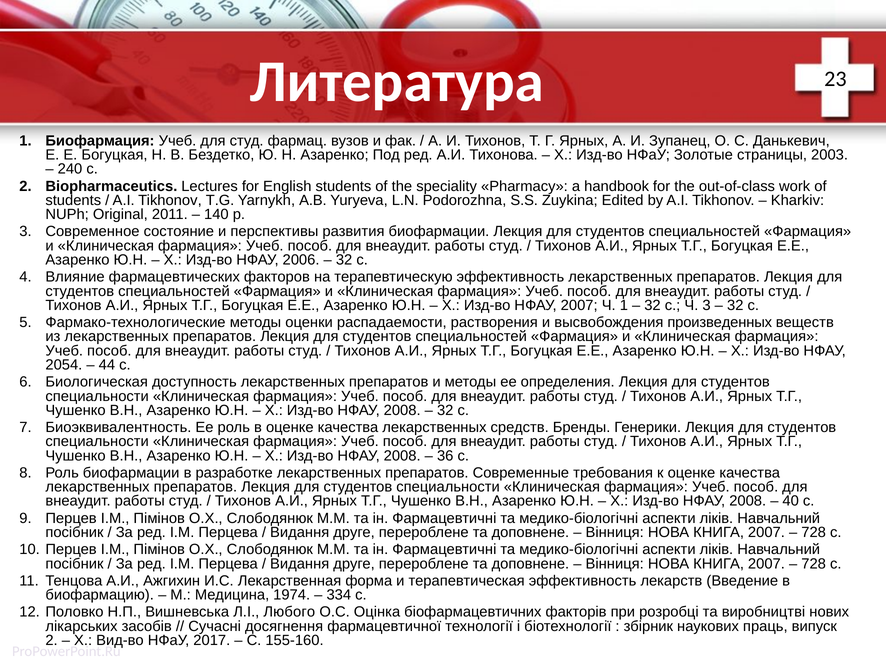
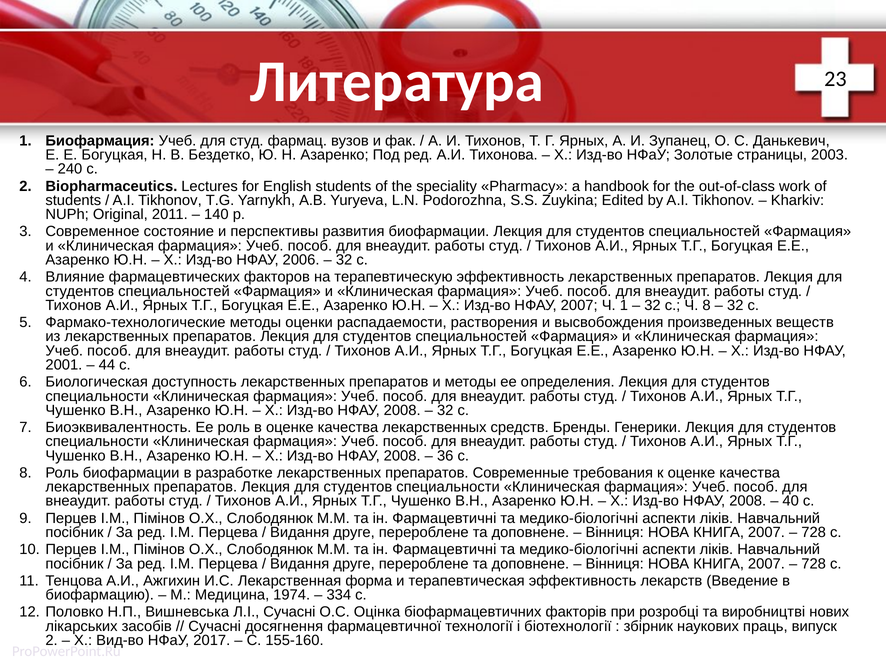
Ч 3: 3 -> 8 (707, 306)
2054: 2054 -> 2001 (64, 365)
Л.І Любого: Любого -> Сучасні (289, 613)
